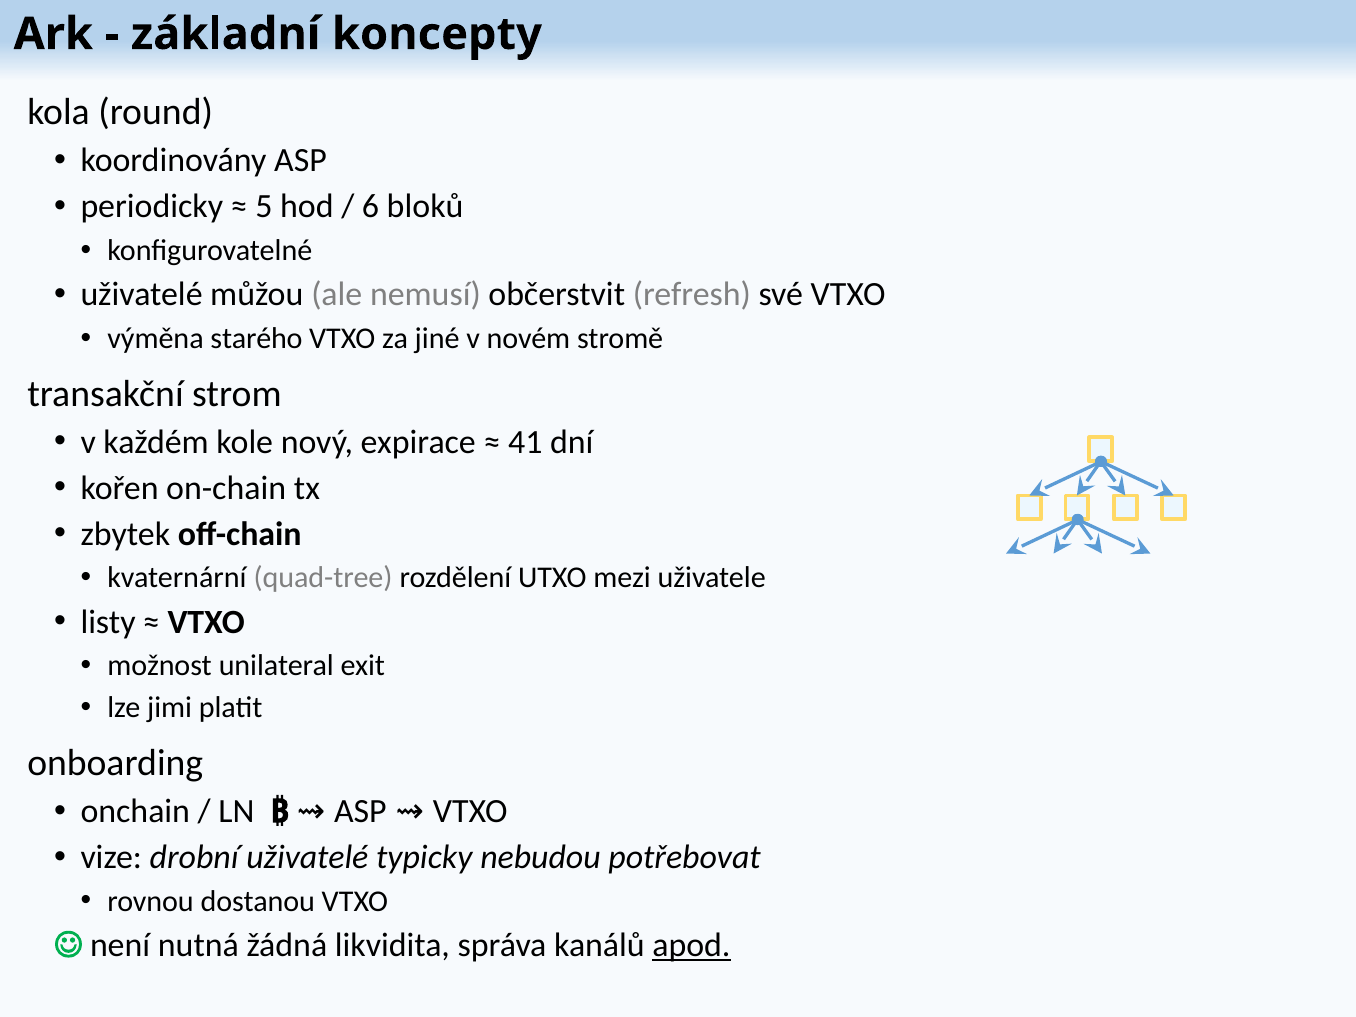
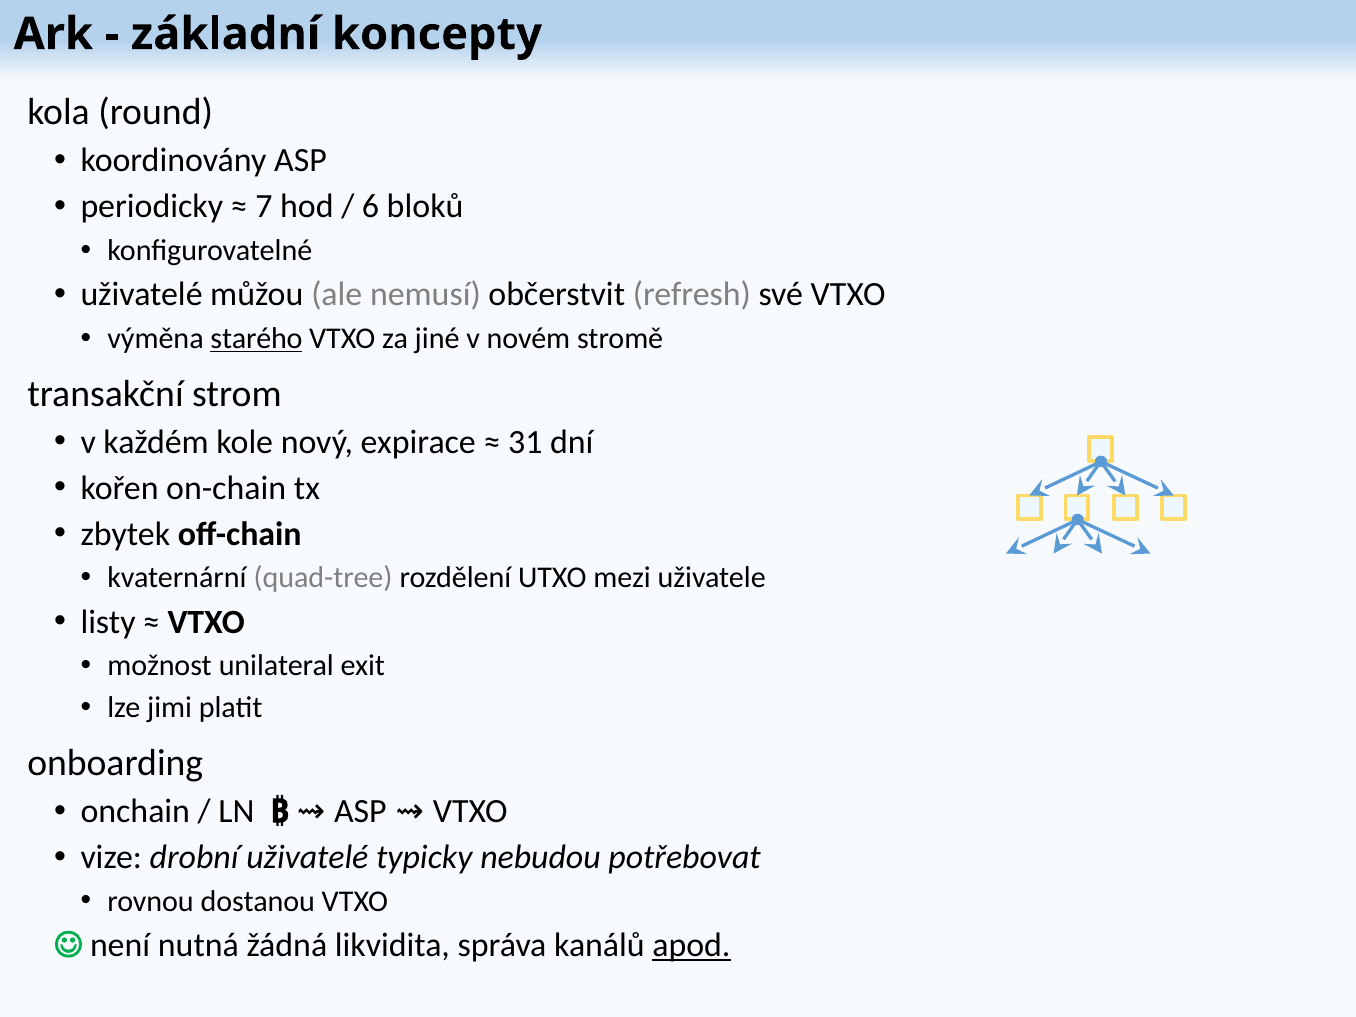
5: 5 -> 7 (264, 207)
starého underline: none -> present (256, 339)
41: 41 -> 31 (525, 442)
